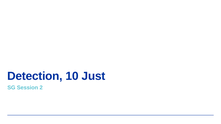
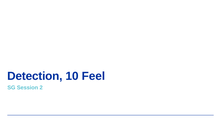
Just: Just -> Feel (93, 76)
